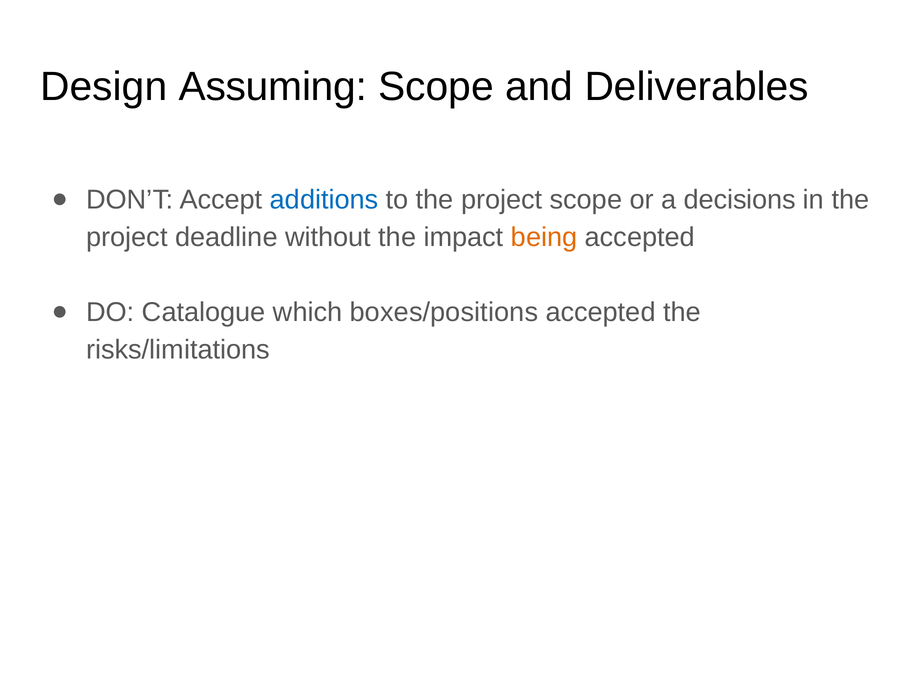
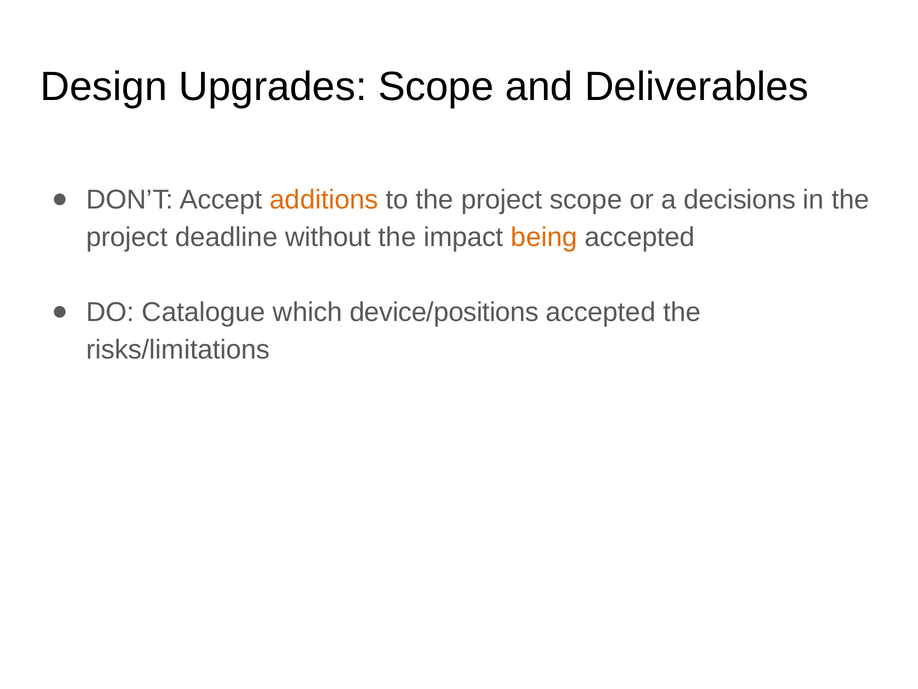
Assuming: Assuming -> Upgrades (273, 87)
additions colour: blue -> orange (324, 199)
boxes/positions: boxes/positions -> device/positions (444, 312)
